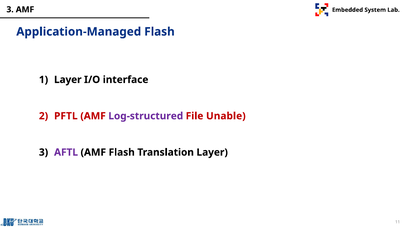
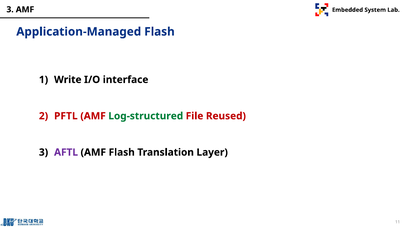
Layer: Layer -> Write (68, 80)
Log-structured colour: purple -> green (146, 116)
Unable: Unable -> Reused (226, 116)
